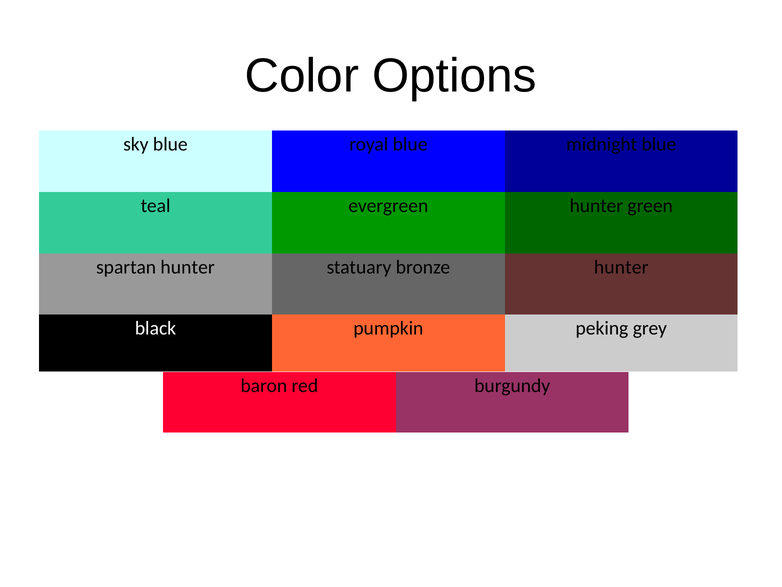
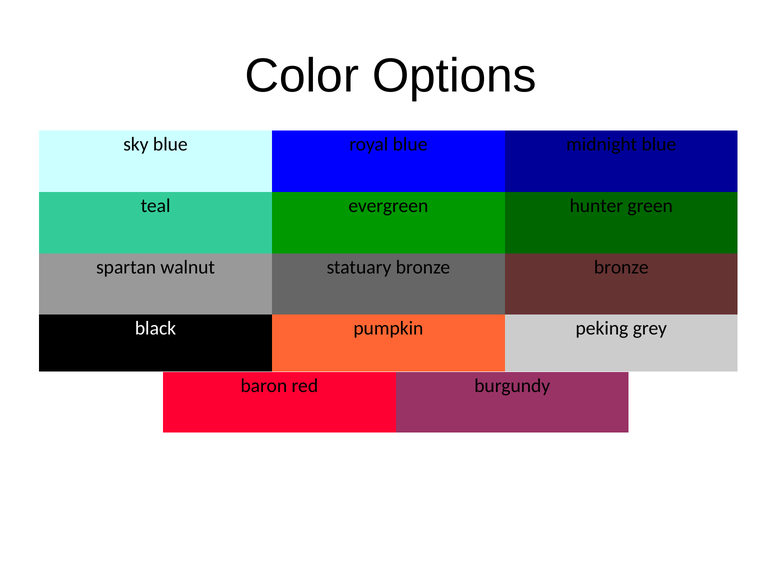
spartan hunter: hunter -> walnut (188, 267)
bronze hunter: hunter -> bronze (621, 267)
